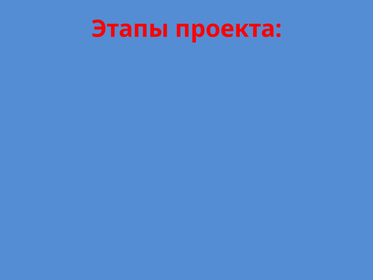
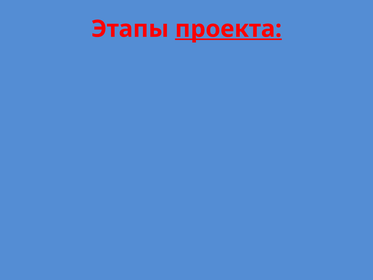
проекта underline: none -> present (228, 29)
